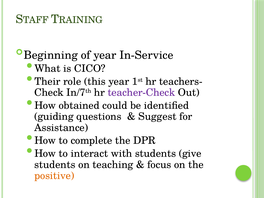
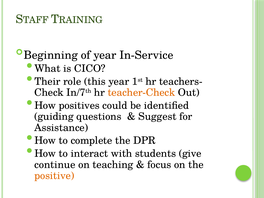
teacher-Check colour: purple -> orange (141, 93)
obtained: obtained -> positives (79, 105)
students: students -> continue (55, 165)
